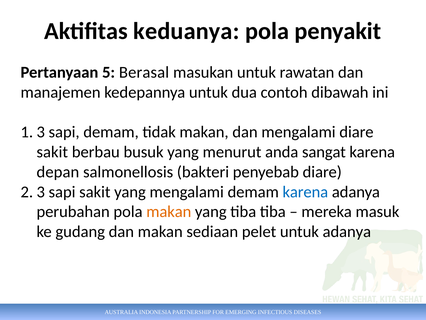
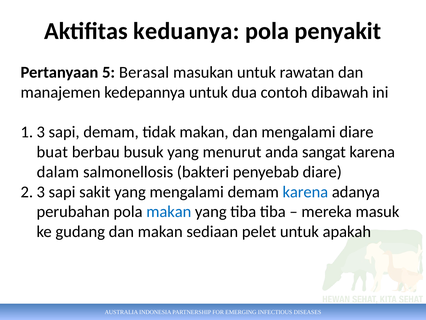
sakit: sakit -> buat (52, 152)
depan: depan -> dalam (58, 172)
makan colour: orange -> blue (169, 212)
untuk adanya: adanya -> apakah (347, 231)
